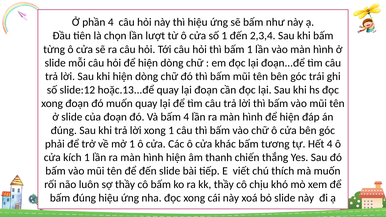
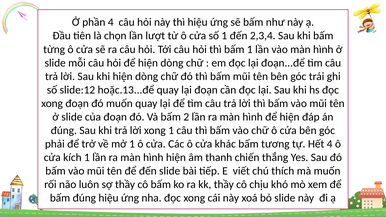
bấm 4: 4 -> 2 (186, 117)
